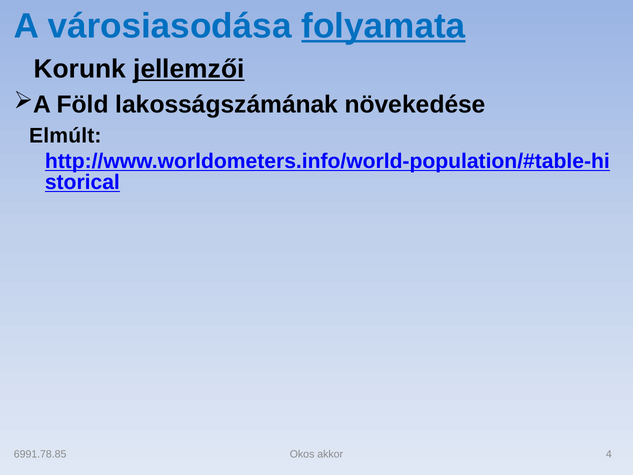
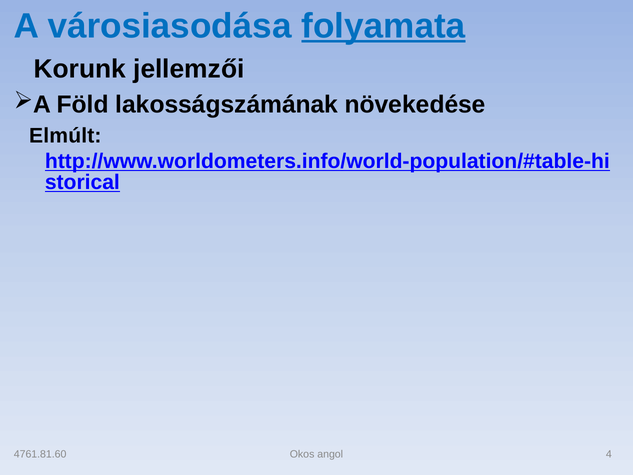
jellemzői underline: present -> none (189, 69)
6991.78.85: 6991.78.85 -> 4761.81.60 (40, 454)
akkor: akkor -> angol (330, 454)
